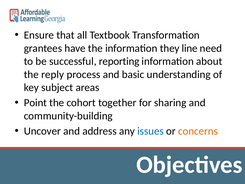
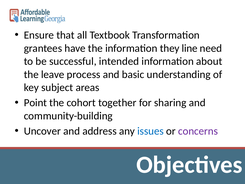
reporting: reporting -> intended (119, 61)
reply: reply -> leave (53, 74)
concerns colour: orange -> purple (198, 131)
